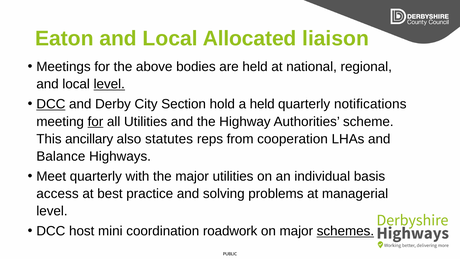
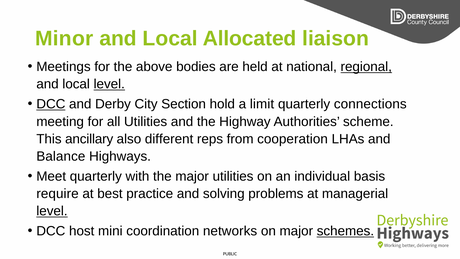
Eaton: Eaton -> Minor (64, 39)
regional underline: none -> present (366, 67)
a held: held -> limit (262, 104)
notifications: notifications -> connections (370, 104)
for underline: present -> none (95, 121)
statutes: statutes -> different (169, 139)
access: access -> require (57, 194)
level underline: none -> present (52, 211)
roadwork: roadwork -> networks (230, 231)
